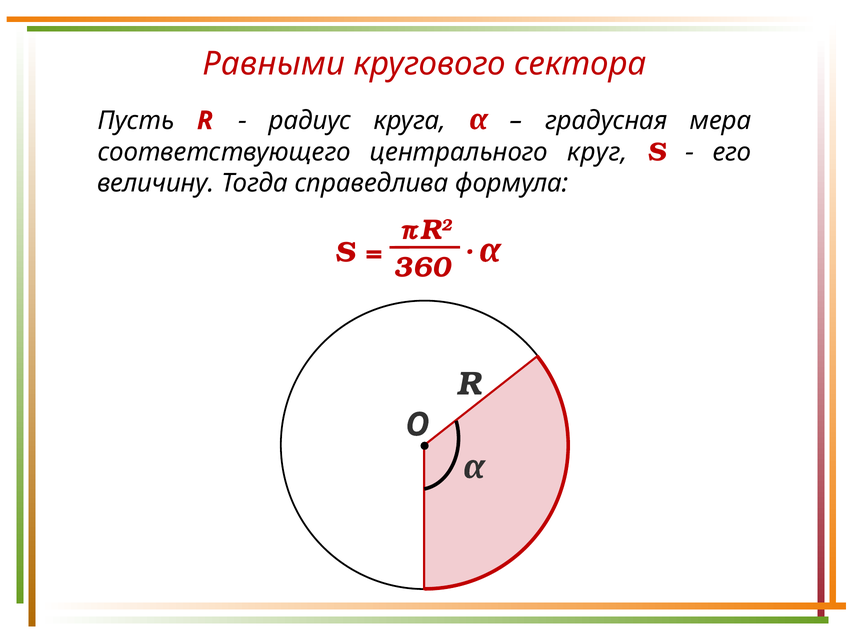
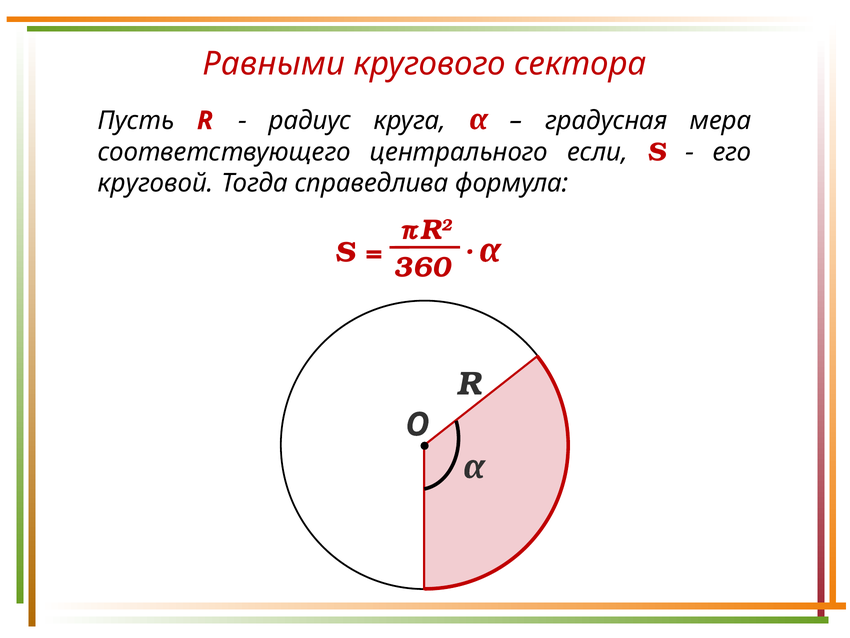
круг: круг -> если (597, 152)
величину: величину -> круговой (156, 183)
